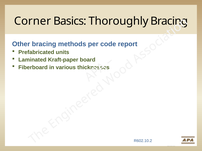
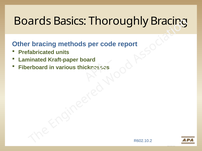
Corner: Corner -> Boards (33, 21)
